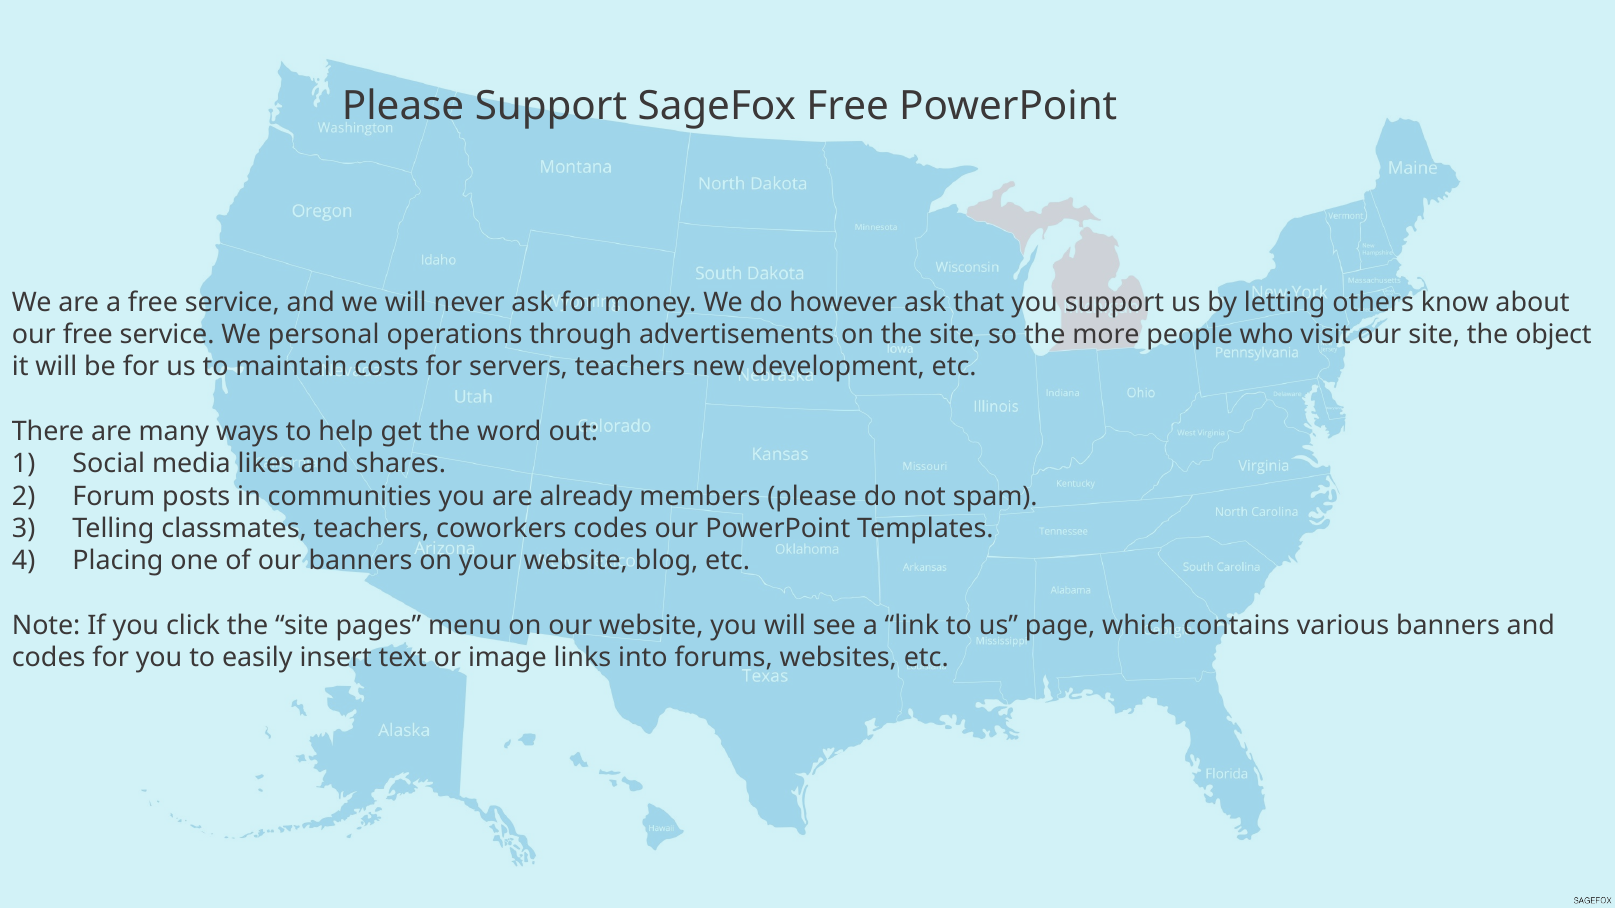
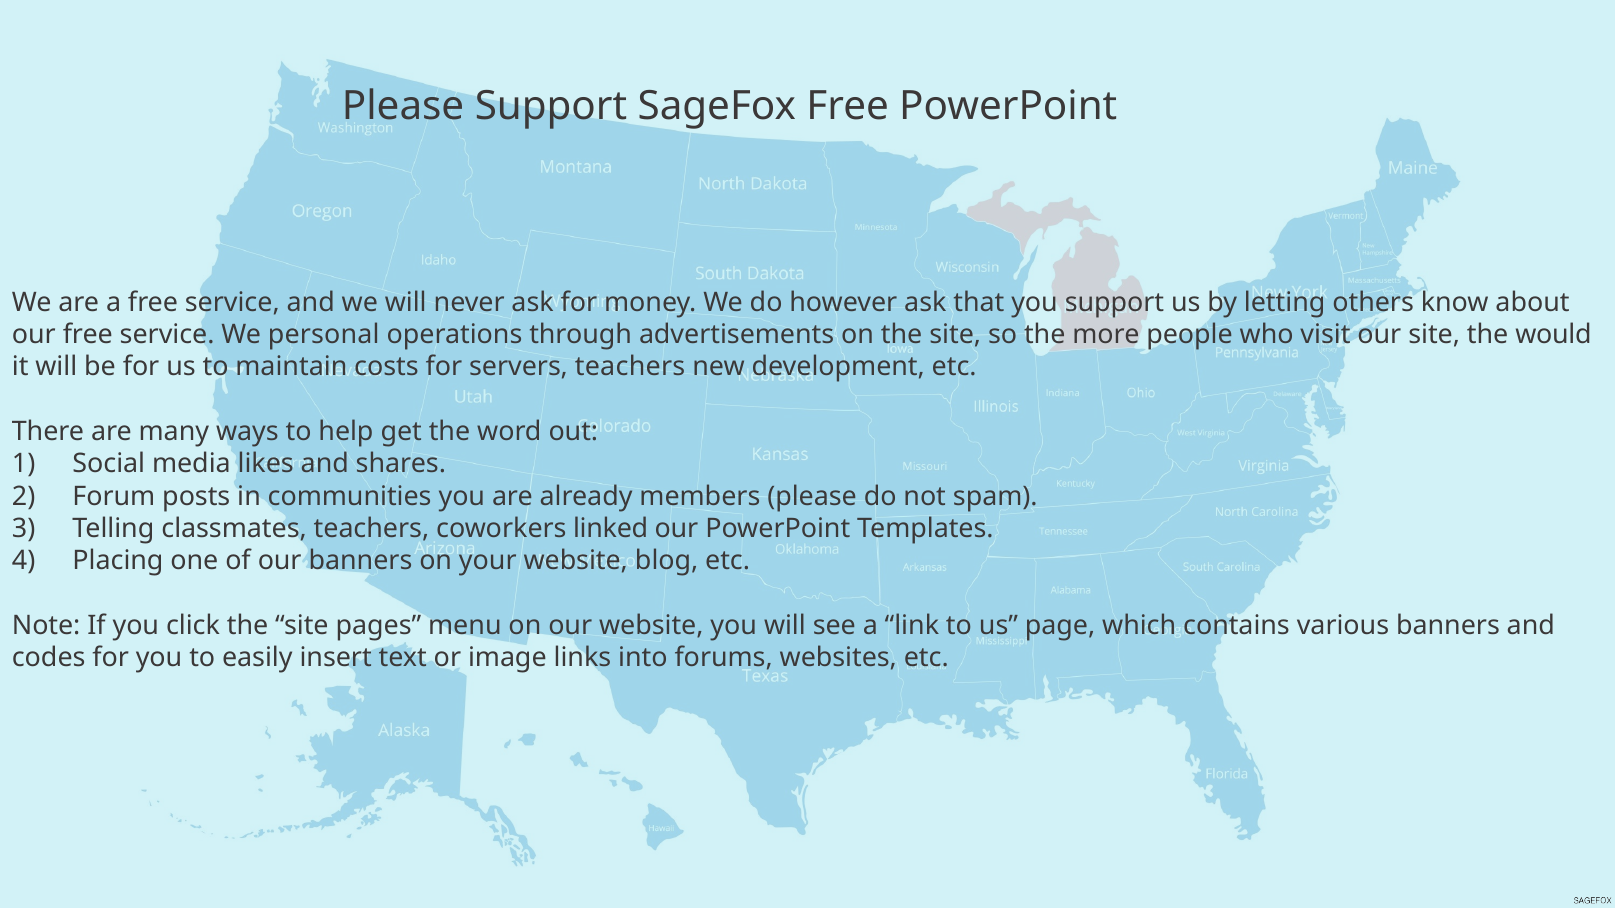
object: object -> would (1553, 335)
coworkers codes: codes -> linked (611, 529)
